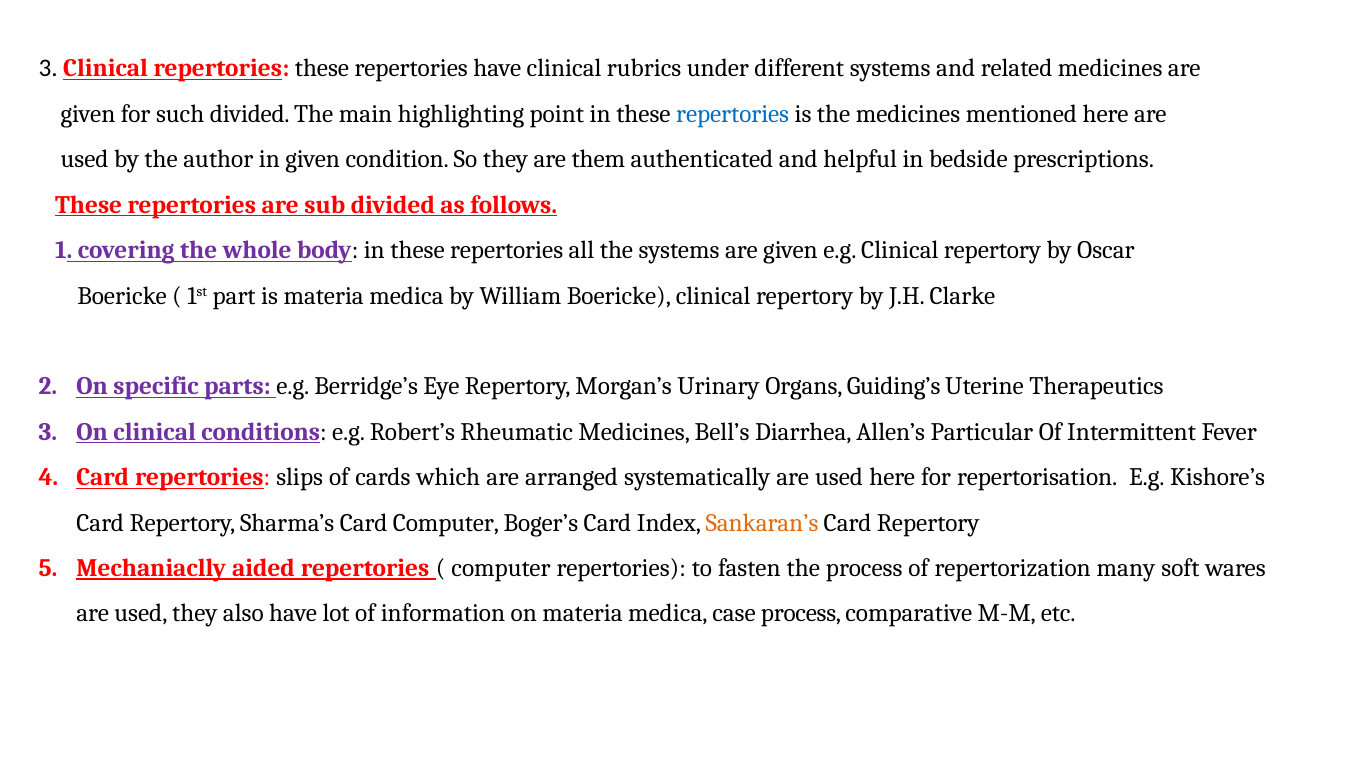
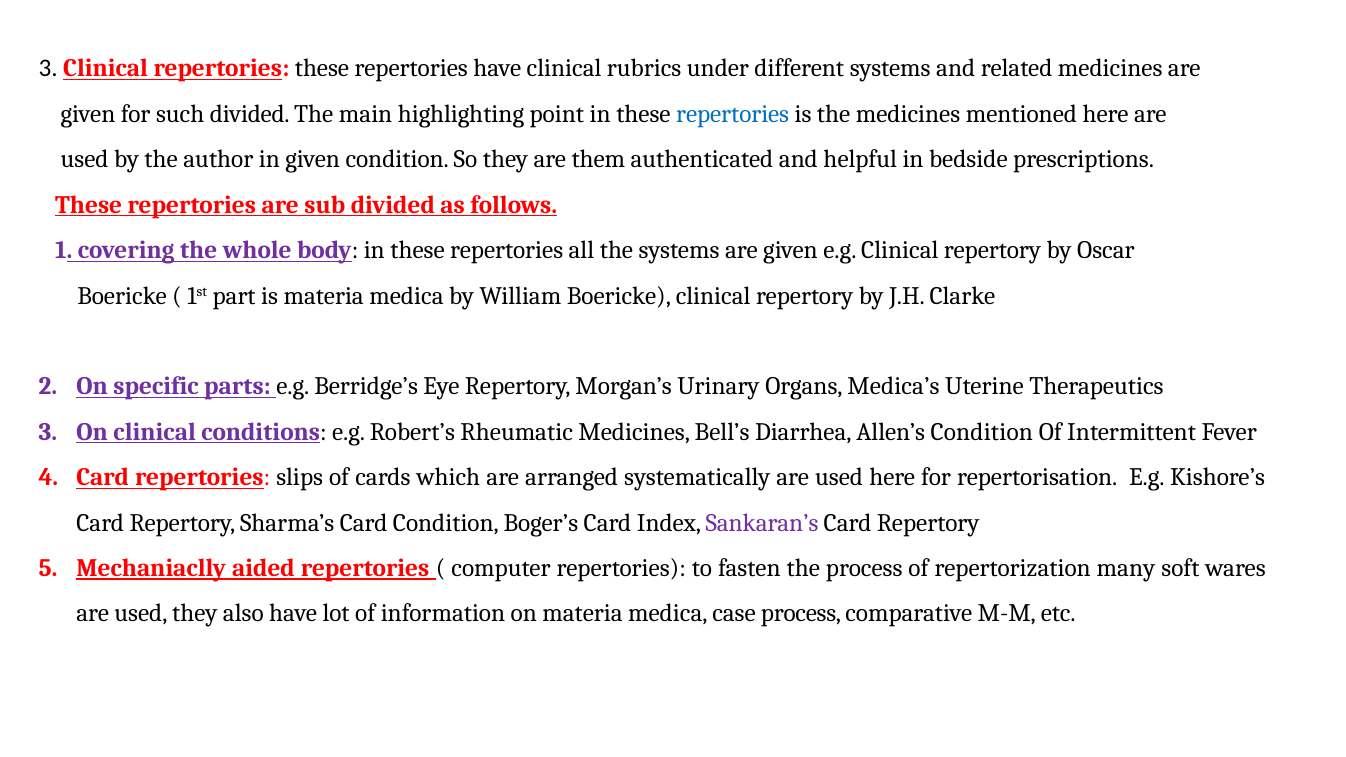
Guiding’s: Guiding’s -> Medica’s (893, 387)
Allen’s Particular: Particular -> Condition (982, 432)
Card Computer: Computer -> Condition (446, 523)
Sankaran’s colour: orange -> purple (762, 523)
